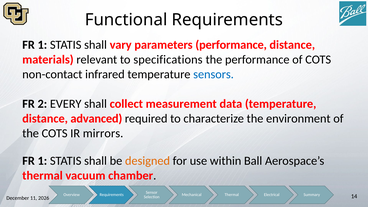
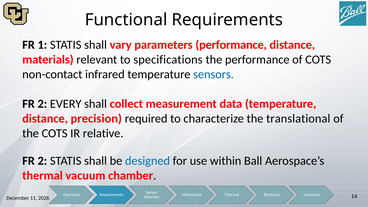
advanced: advanced -> precision (96, 119)
environment: environment -> translational (298, 119)
mirrors: mirrors -> relative (103, 133)
1: 1 -> 2 (42, 161)
designed colour: orange -> blue (147, 161)
